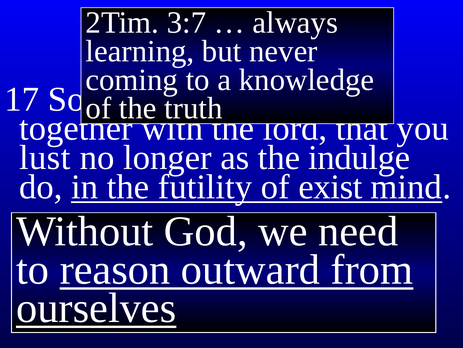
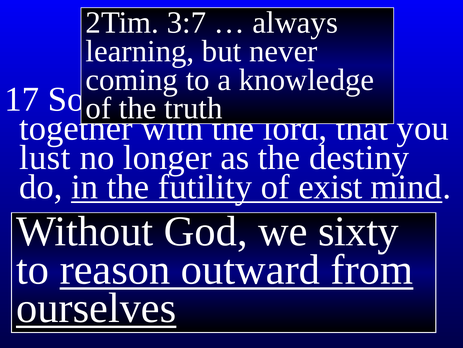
indulge: indulge -> destiny (359, 157)
need: need -> sixty (359, 231)
